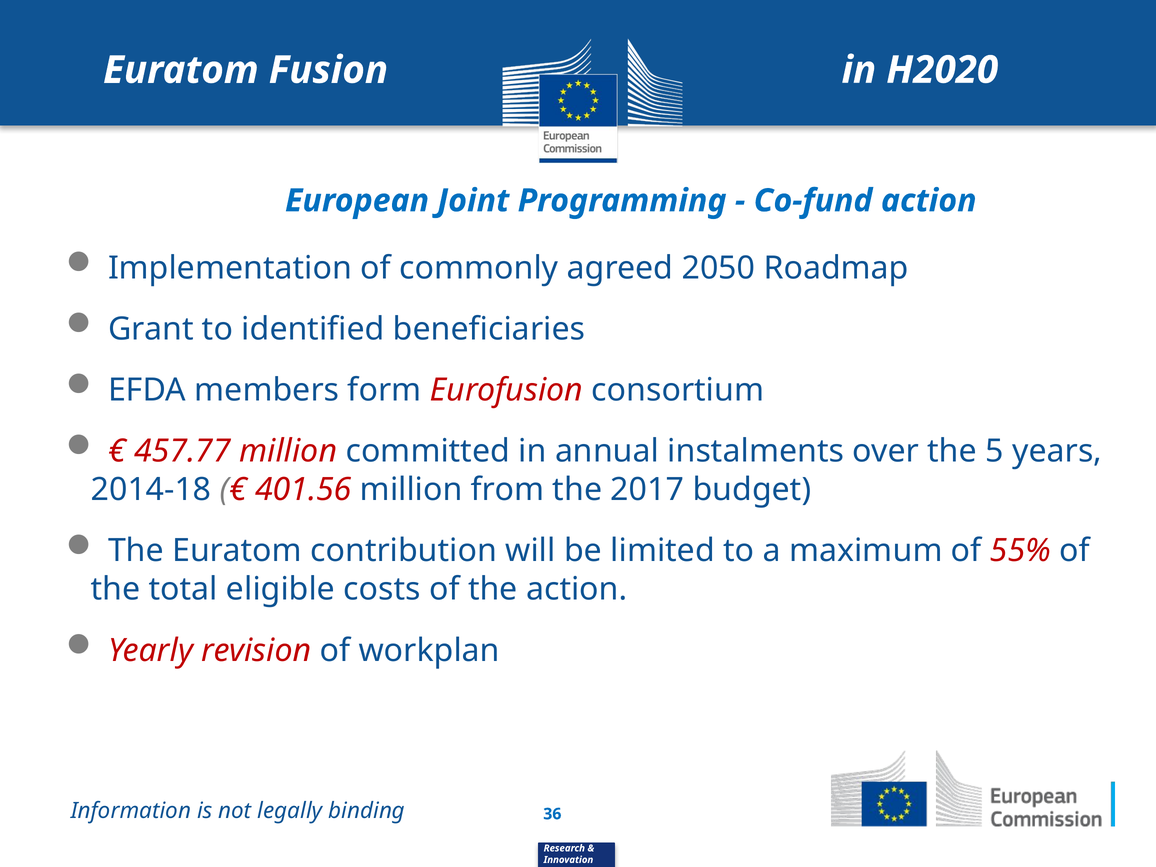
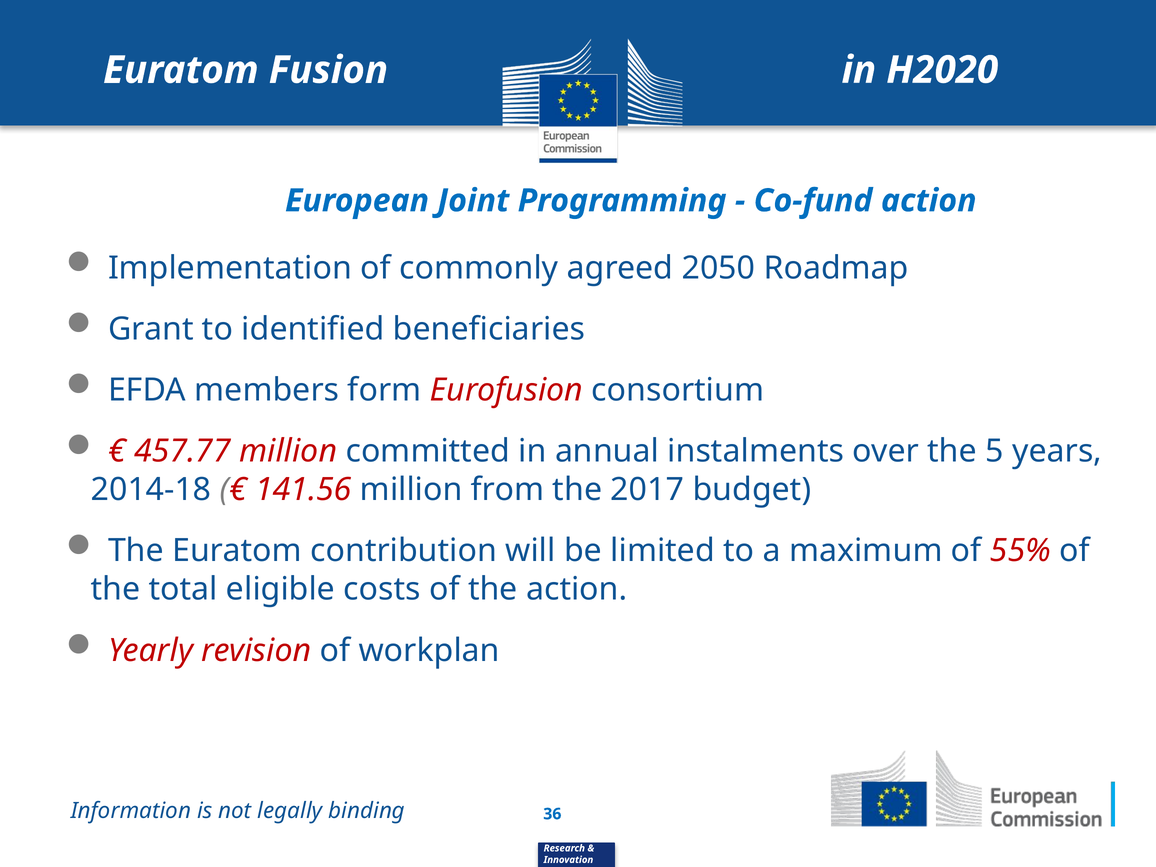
401.56: 401.56 -> 141.56 (303, 490)
